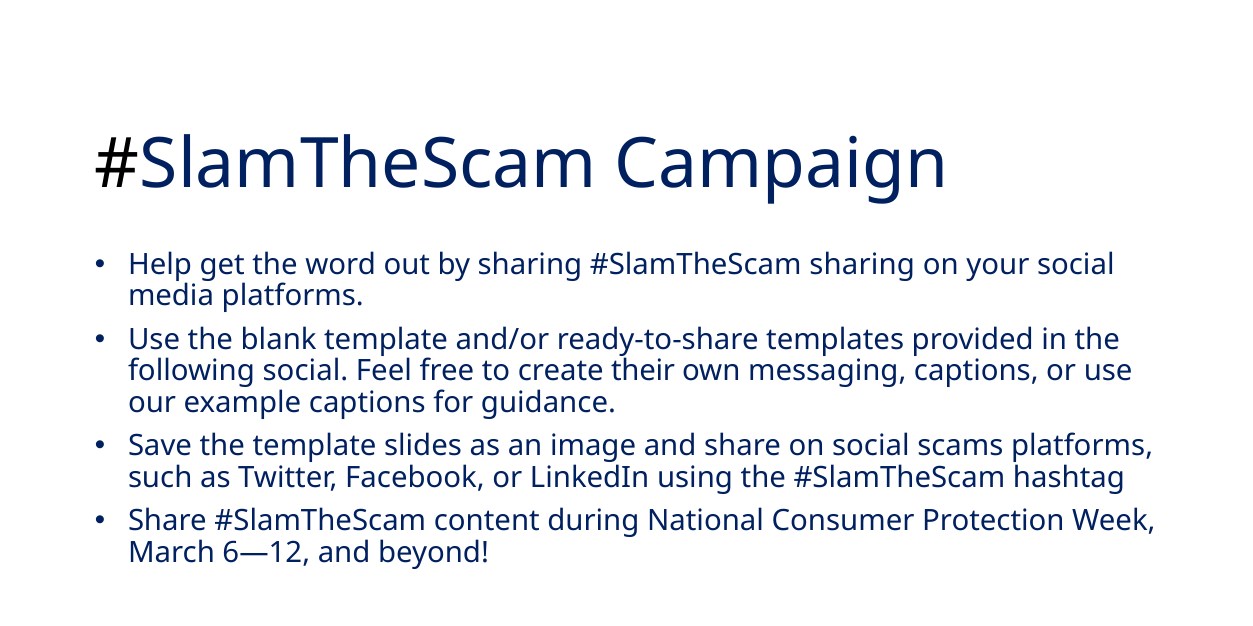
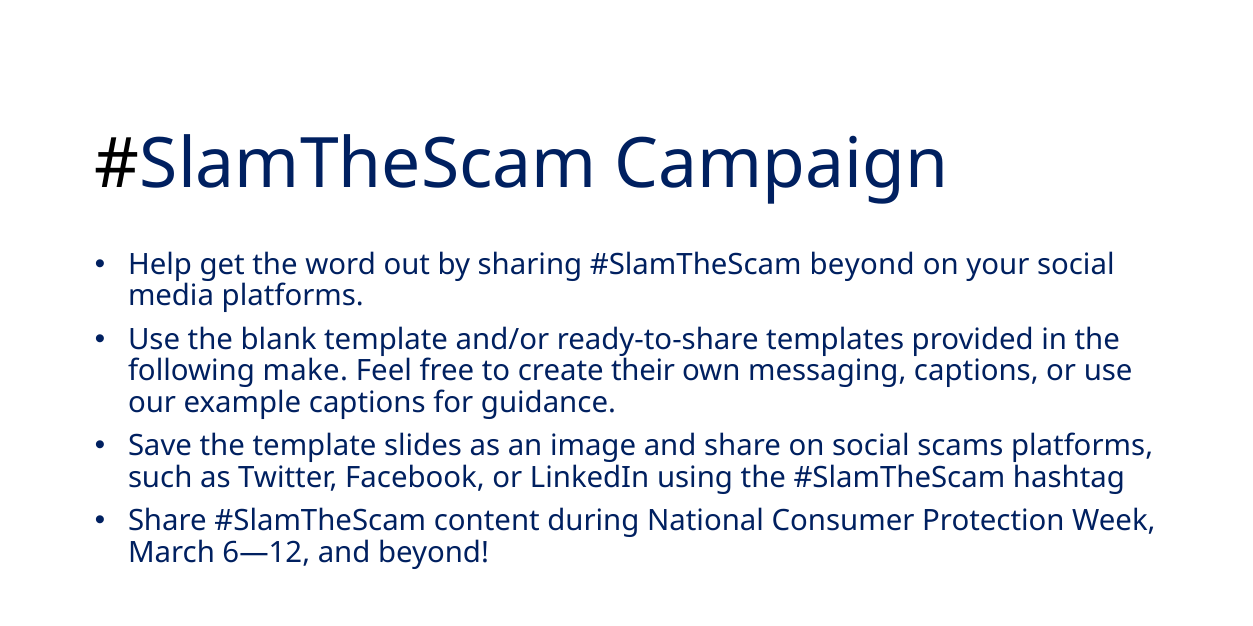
sharing: sharing -> beyond (862, 265)
following social: social -> make (305, 372)
